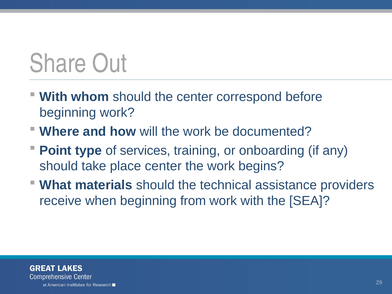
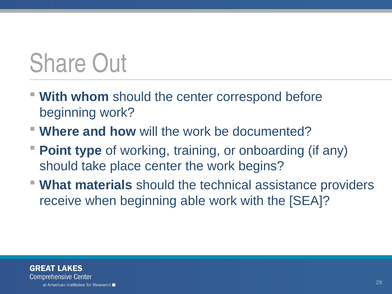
services: services -> working (145, 150)
from: from -> able (193, 201)
